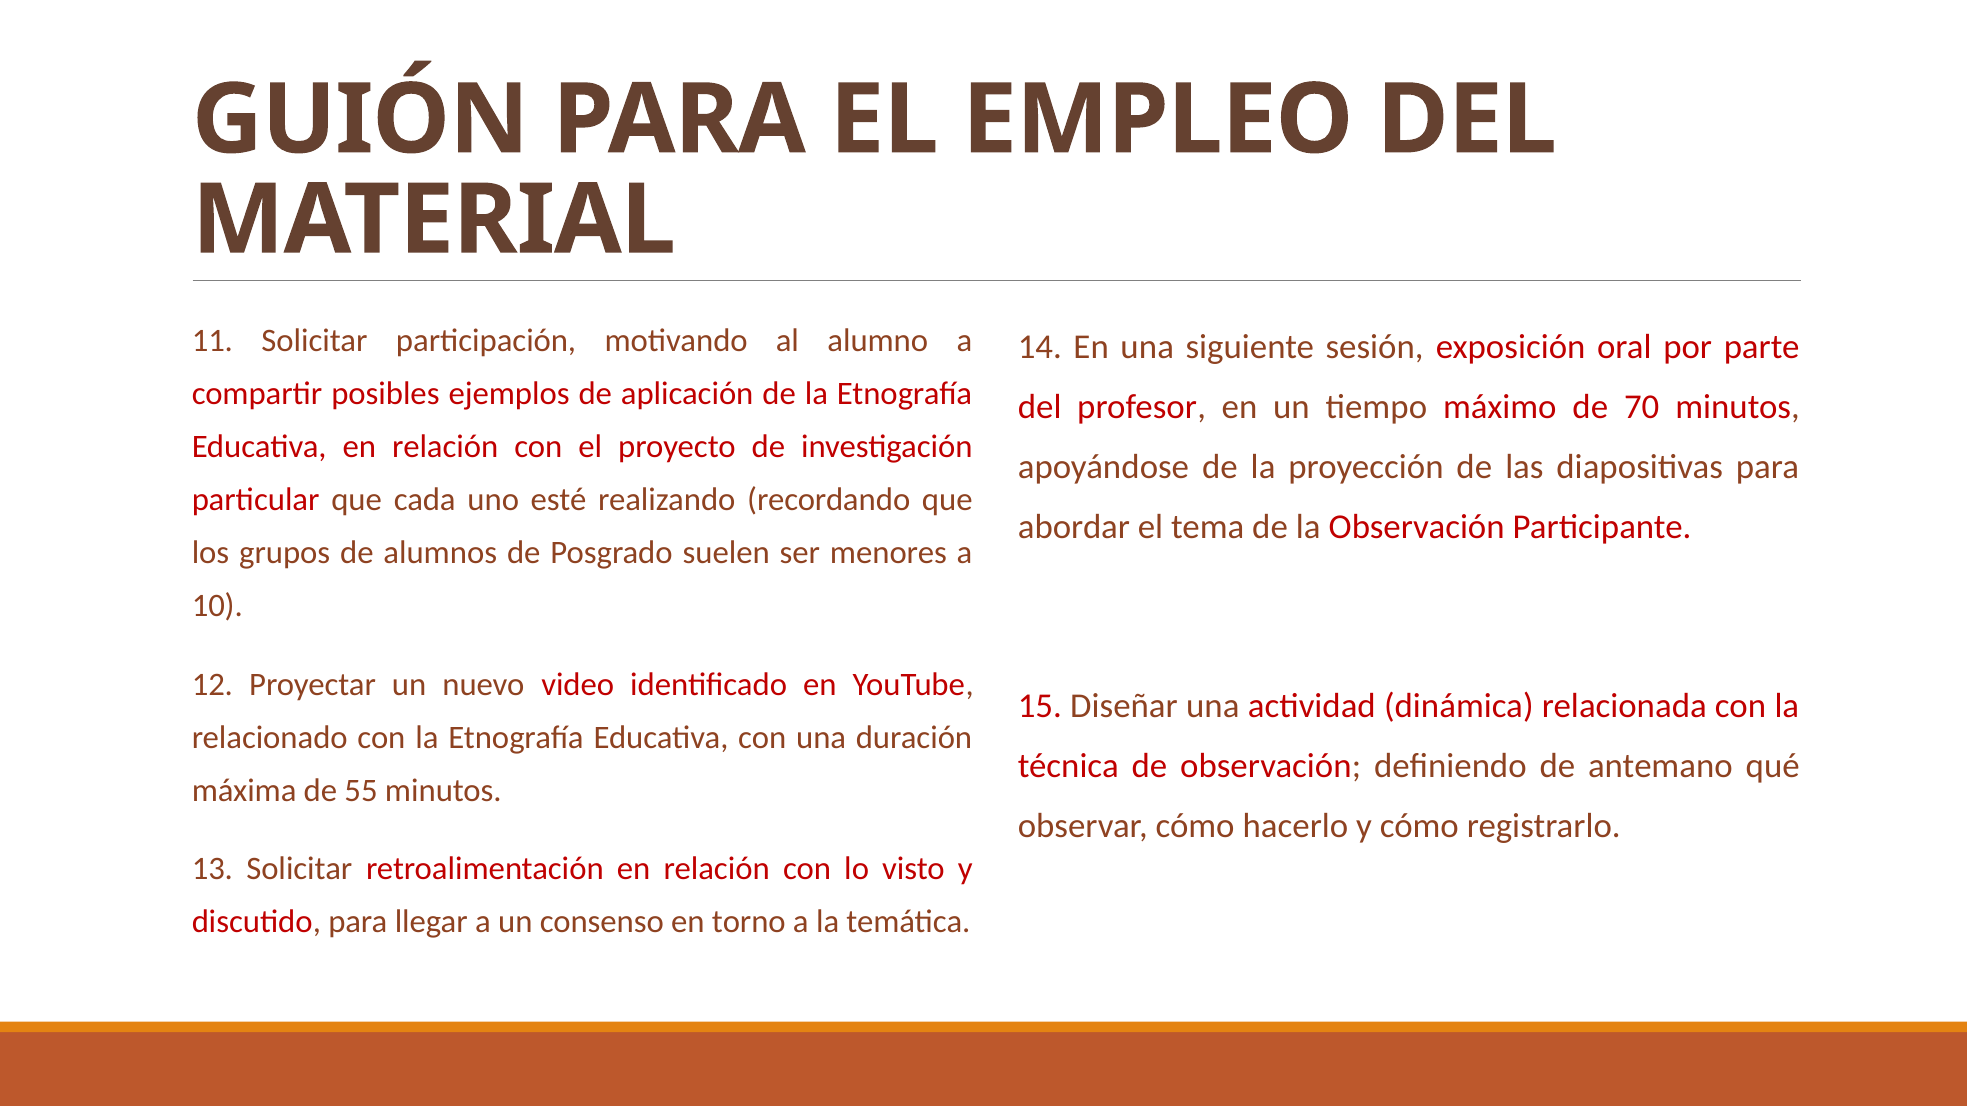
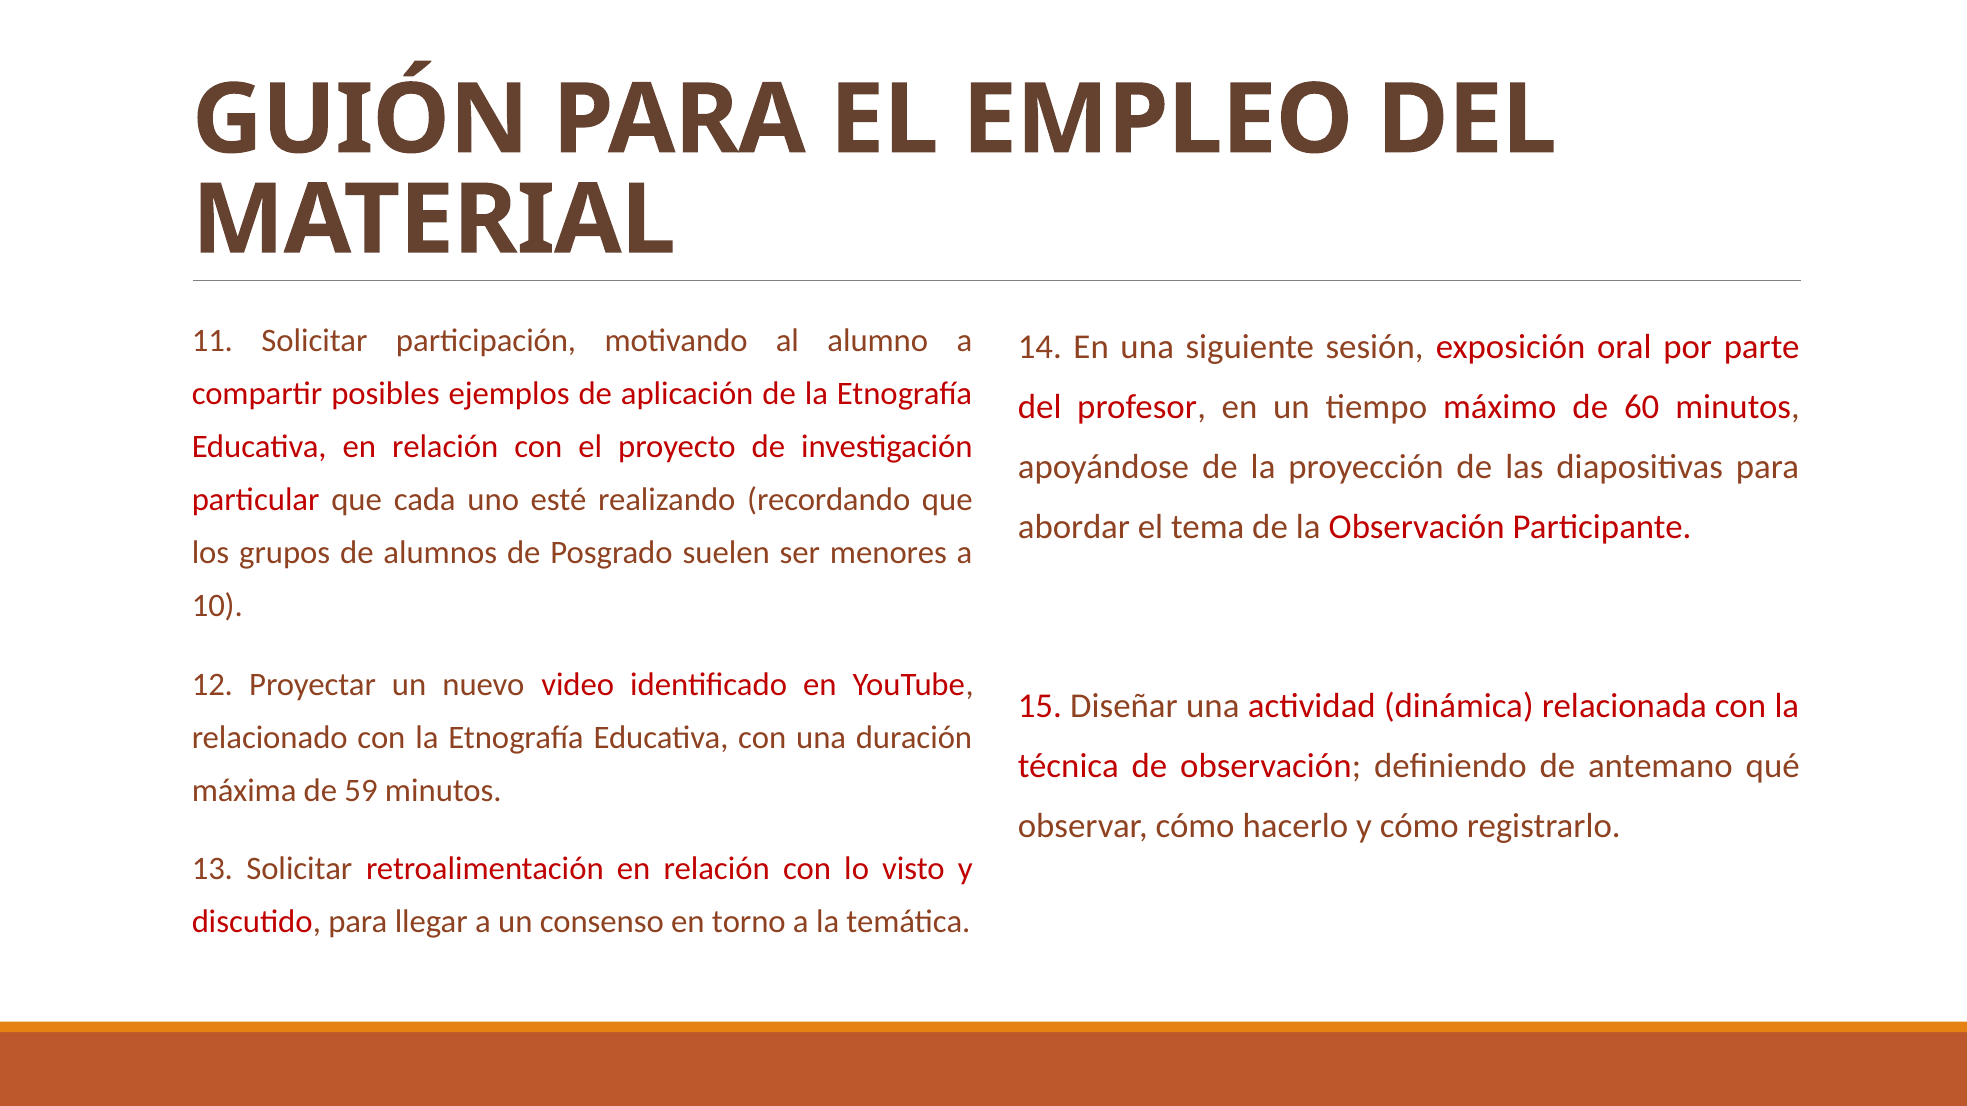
70: 70 -> 60 (1642, 407)
55: 55 -> 59 (361, 791)
